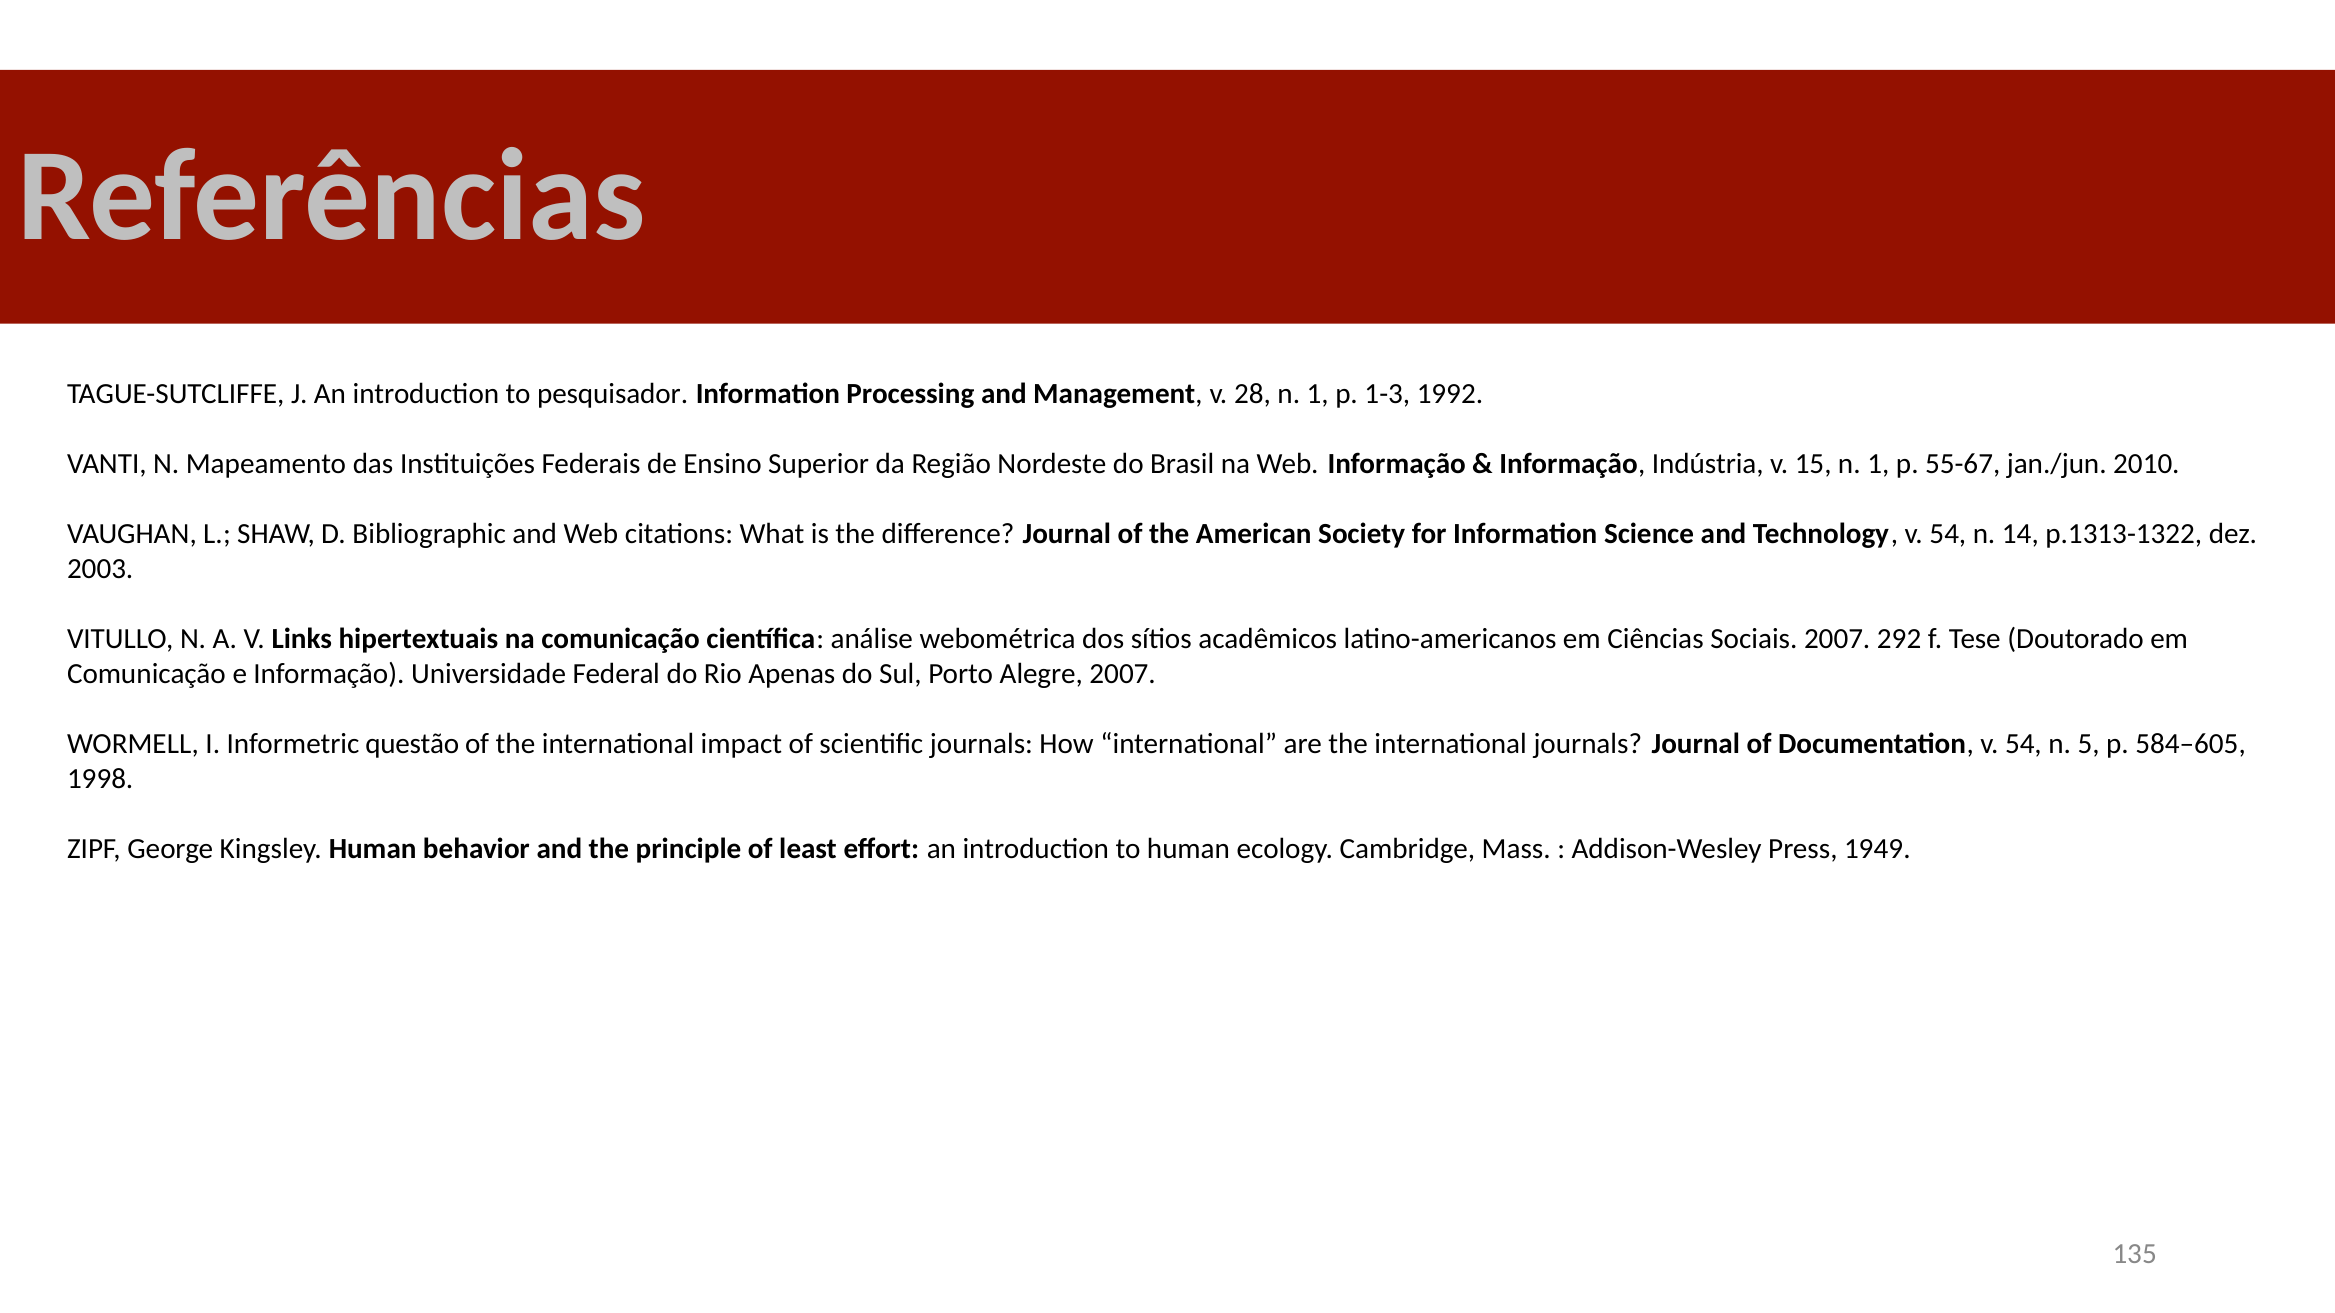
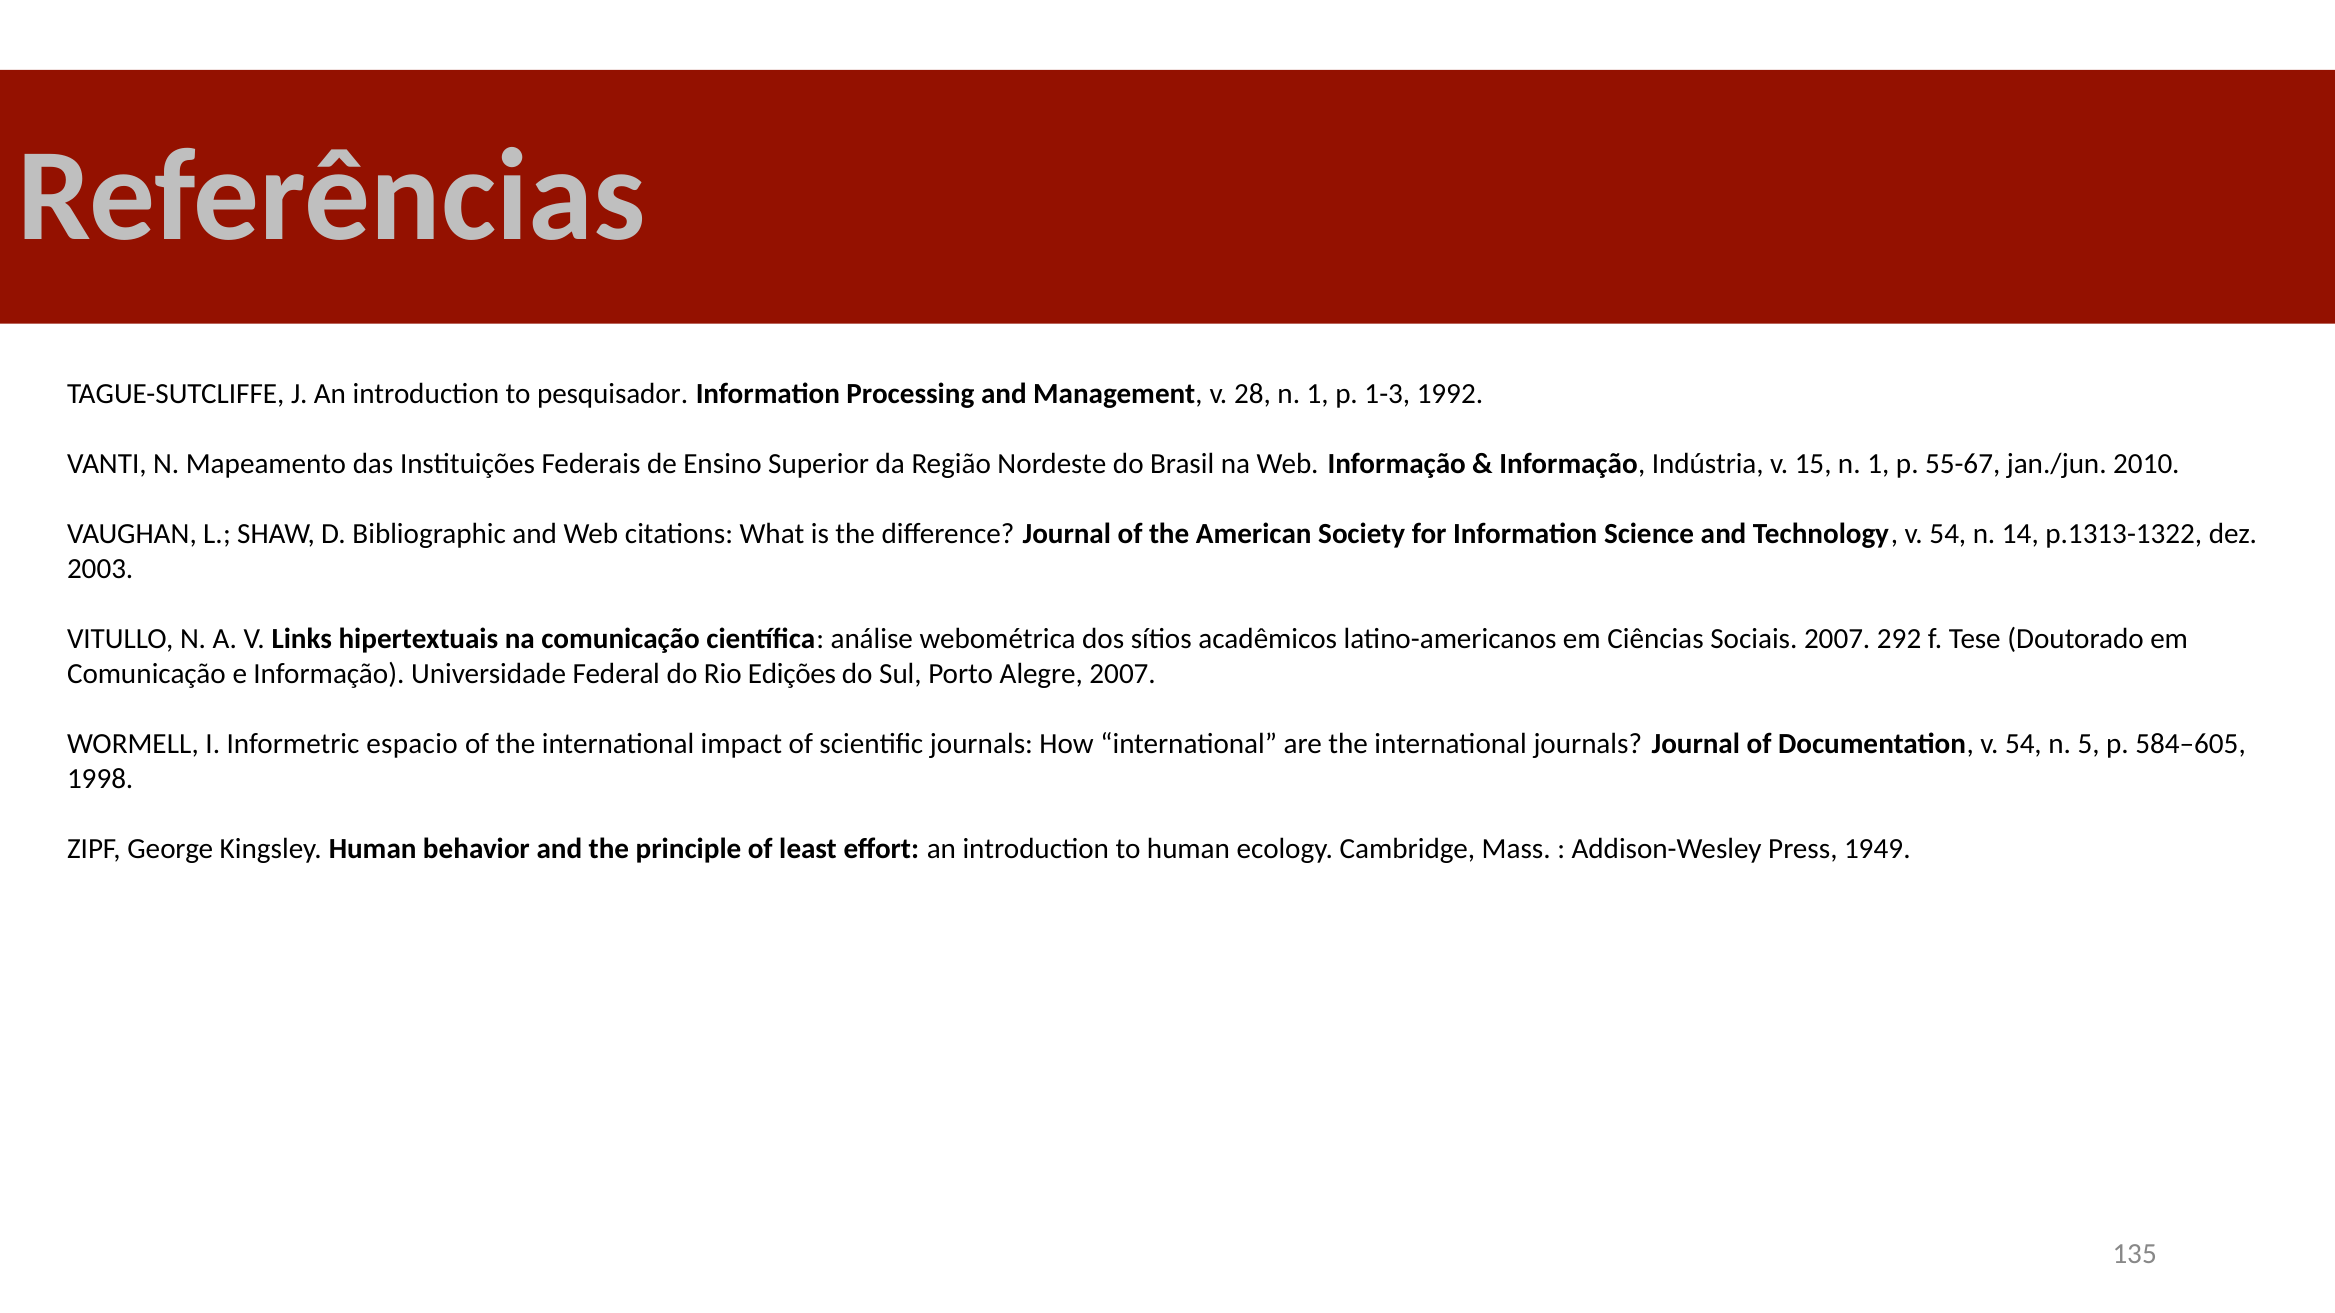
Apenas: Apenas -> Edições (792, 674)
questão: questão -> espacio (412, 744)
